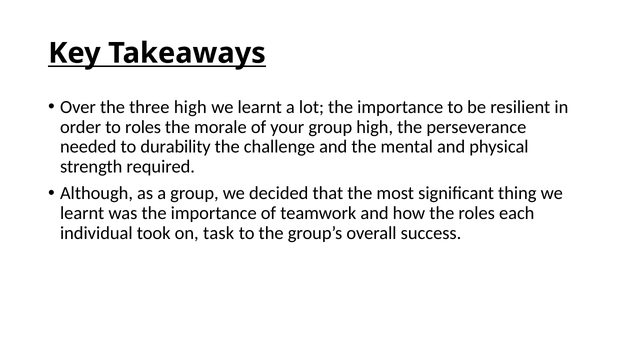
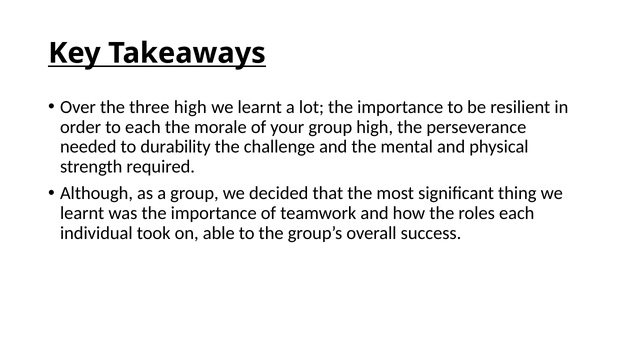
to roles: roles -> each (143, 127)
task: task -> able (219, 233)
